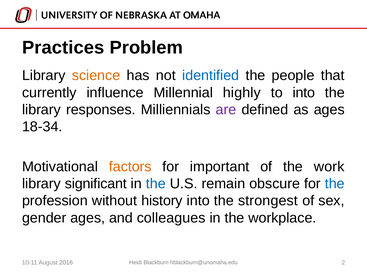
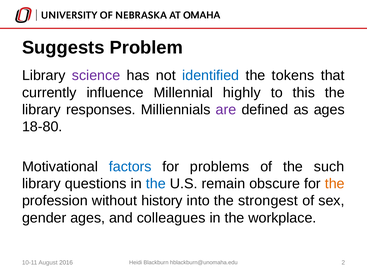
Practices: Practices -> Suggests (63, 48)
science colour: orange -> purple (96, 76)
people: people -> tokens (293, 76)
to into: into -> this (304, 93)
18-34: 18-34 -> 18-80 (42, 127)
factors colour: orange -> blue (130, 167)
important: important -> problems (220, 167)
work: work -> such (329, 167)
significant: significant -> questions (96, 184)
the colour: blue -> orange (335, 184)
